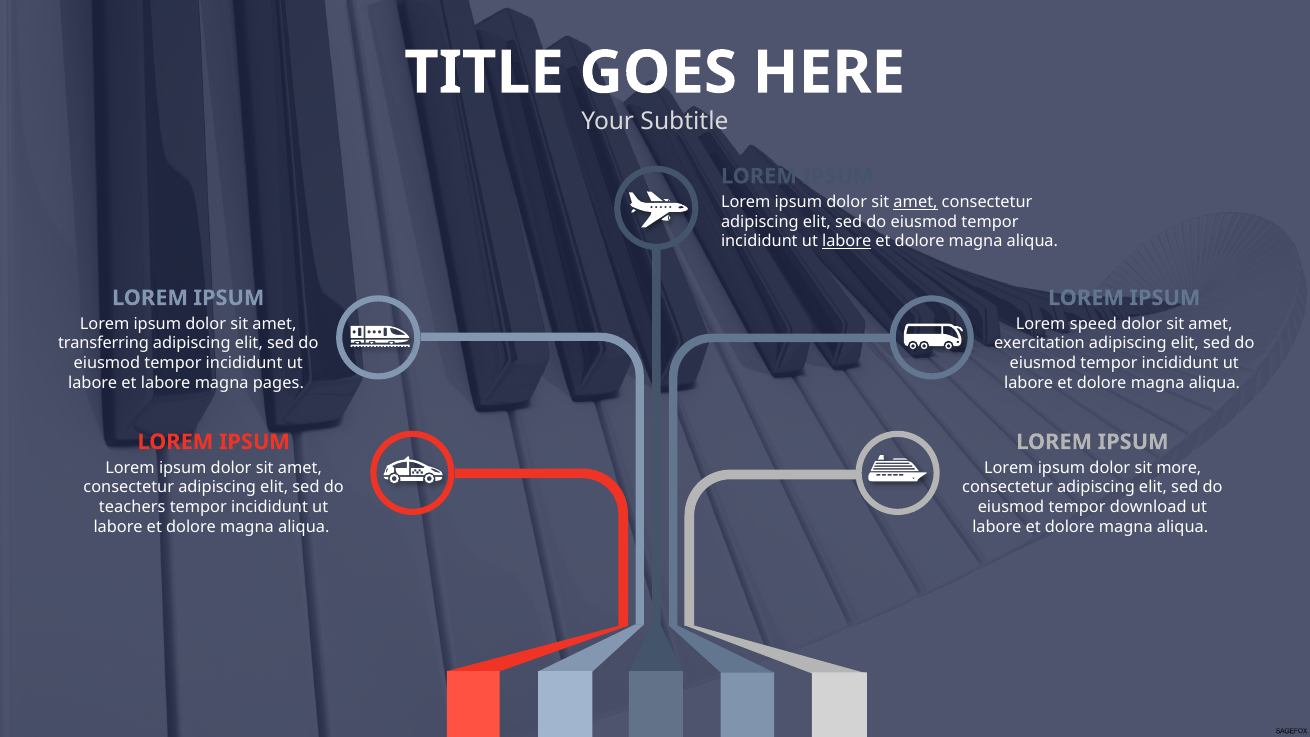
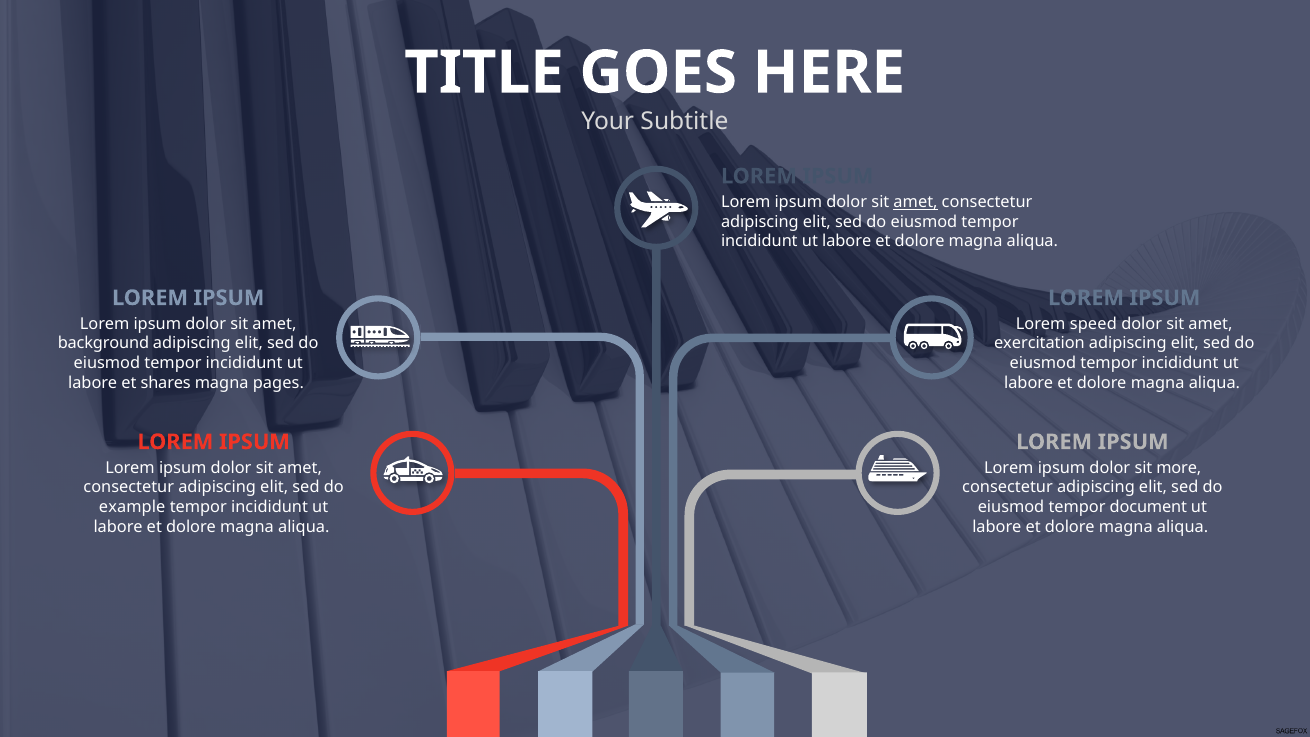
labore underline: present -> none (847, 241)
transferring: transferring -> background (103, 343)
et labore: labore -> shares (166, 383)
teachers: teachers -> example (132, 507)
download: download -> document (1148, 507)
